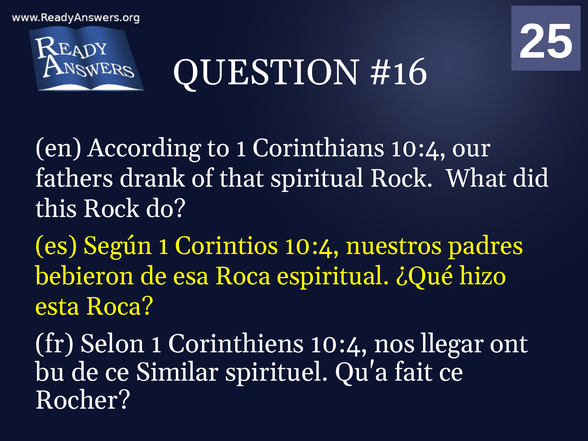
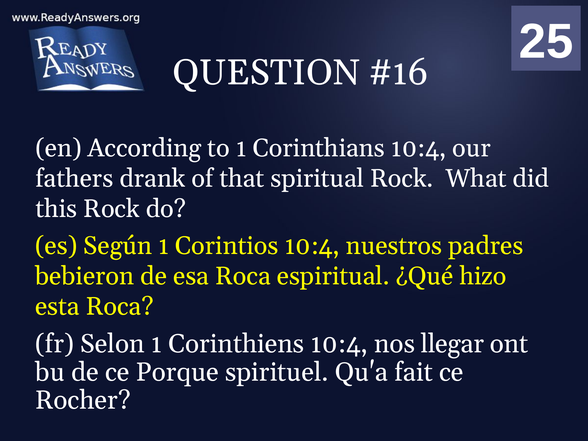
Similar: Similar -> Porque (177, 372)
